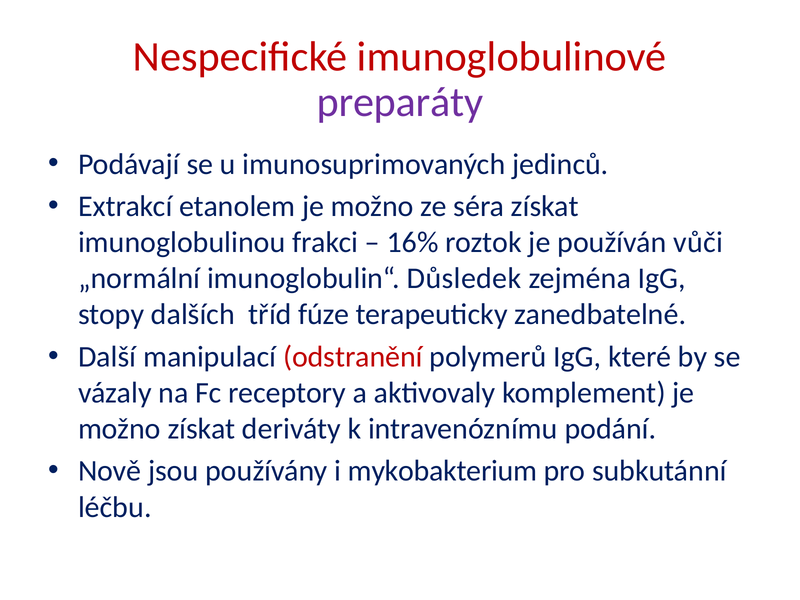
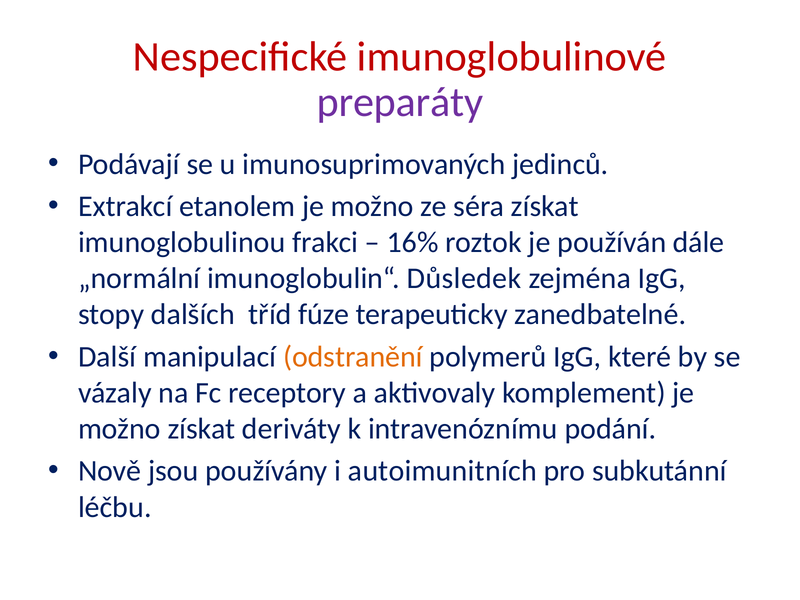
vůči: vůči -> dále (698, 242)
odstranění colour: red -> orange (353, 357)
mykobakterium: mykobakterium -> autoimunitních (442, 471)
